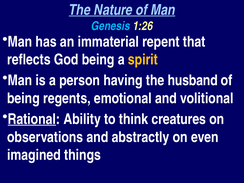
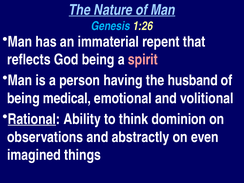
spirit colour: yellow -> pink (143, 60)
regents: regents -> medical (67, 98)
creatures: creatures -> dominion (179, 119)
